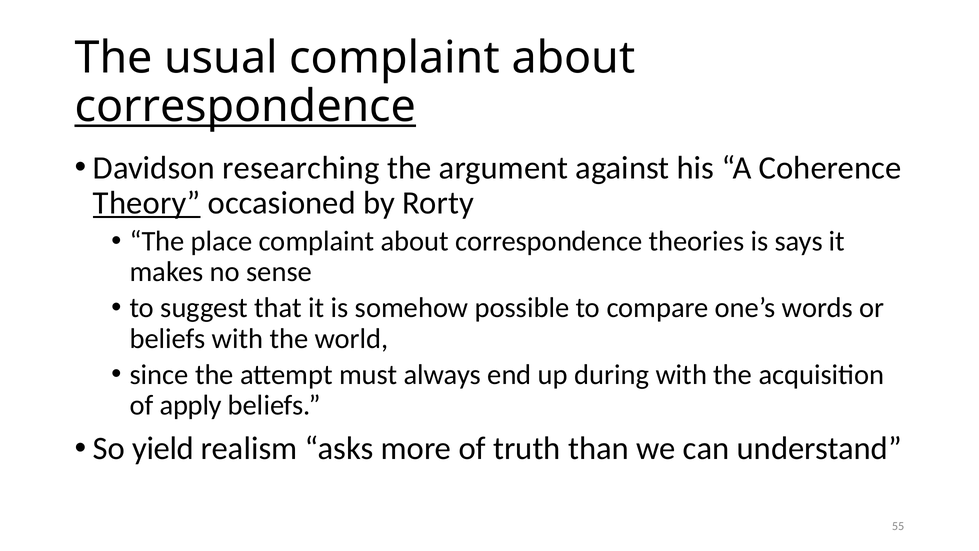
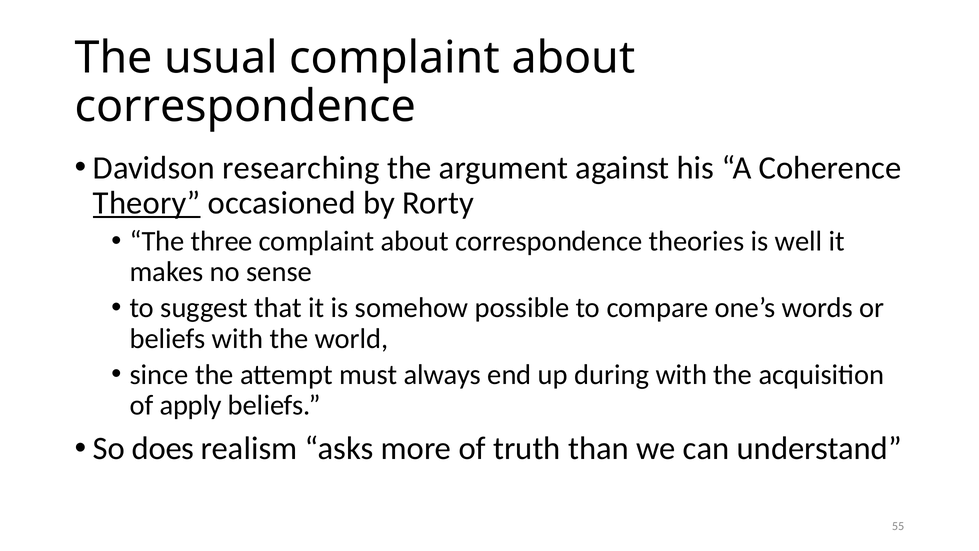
correspondence underline: present -> none (245, 106)
place: place -> three (222, 241)
says: says -> well (799, 241)
yield: yield -> does (163, 448)
